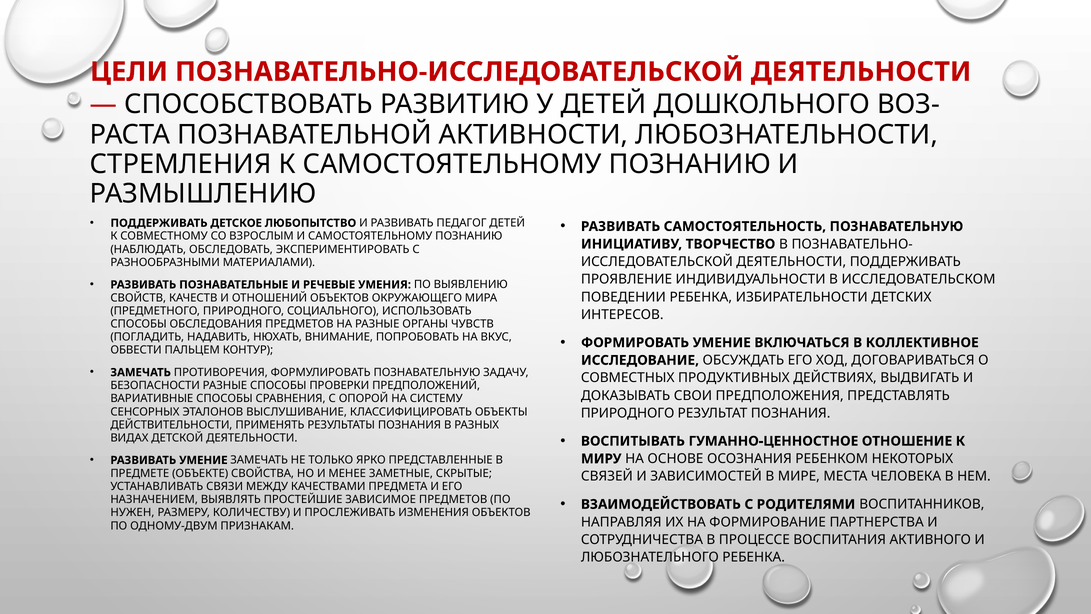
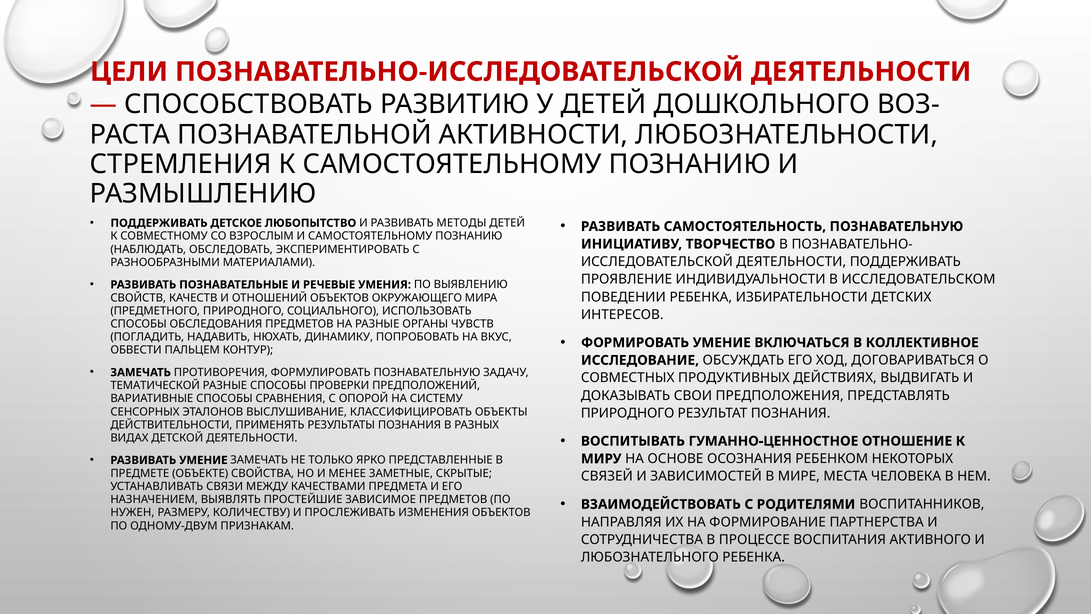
ПЕДАГОГ: ПЕДАГОГ -> МЕТОДЫ (461, 223)
ВНИМАНИЕ: ВНИМАНИЕ -> ДИНАМИКУ (339, 337)
БЕЗОПАСНОСТИ: БЕЗОПАСНОСТИ -> ТЕМАТИЧЕСКОЙ (155, 385)
